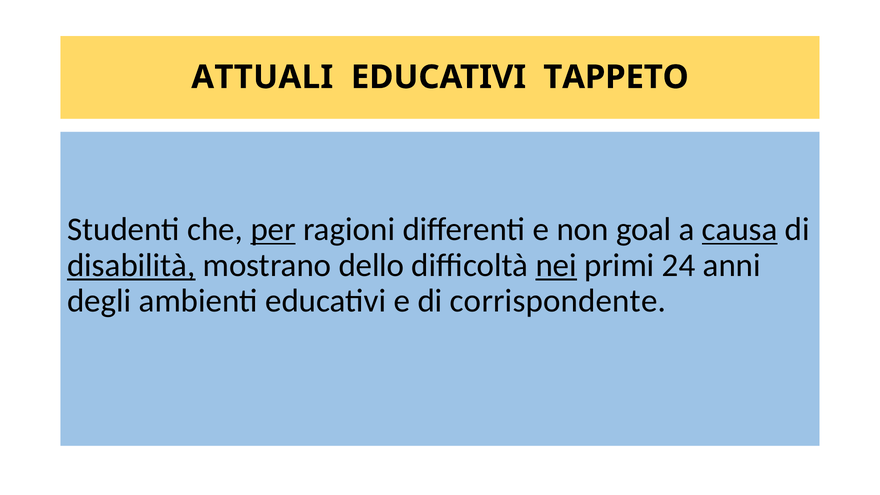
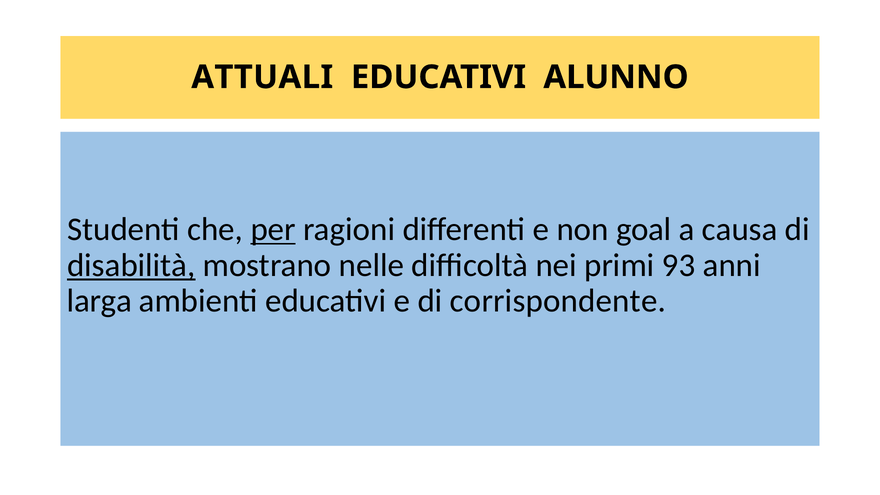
TAPPETO: TAPPETO -> ALUNNO (616, 77)
causa underline: present -> none (740, 230)
dello: dello -> nelle (371, 265)
nei underline: present -> none (556, 265)
24: 24 -> 93 (679, 265)
degli: degli -> larga (99, 301)
